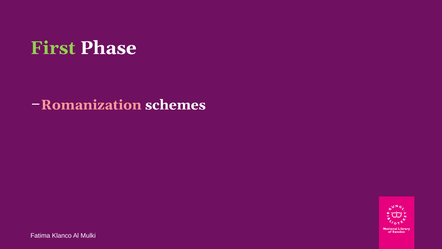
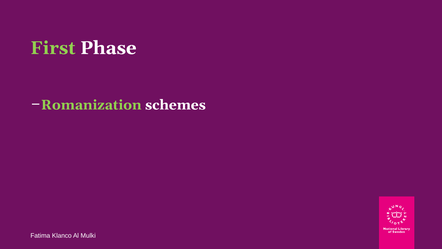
Romanization colour: pink -> light green (91, 105)
